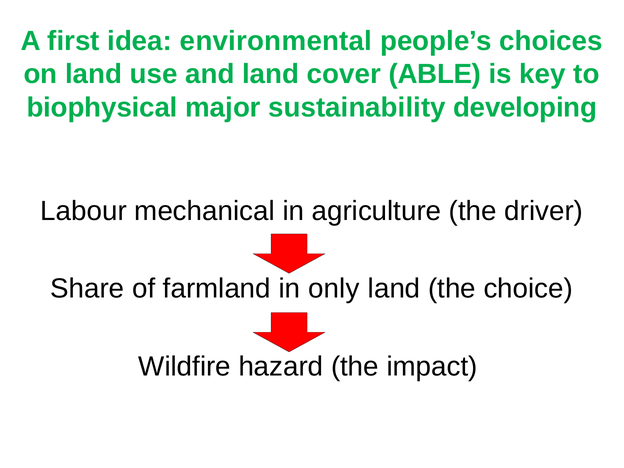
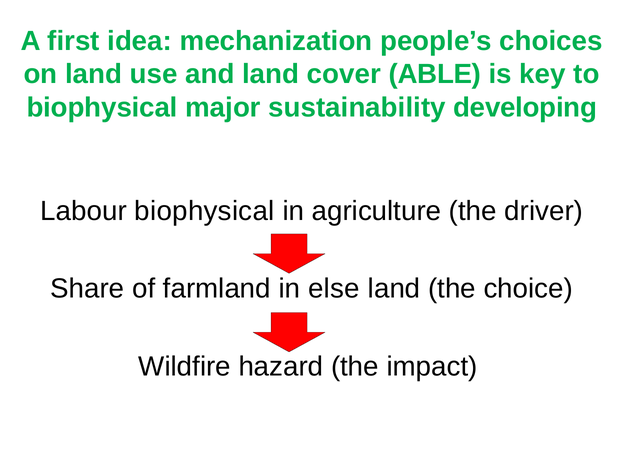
environmental: environmental -> mechanization (276, 41)
Labour mechanical: mechanical -> biophysical (204, 211)
only: only -> else (334, 289)
